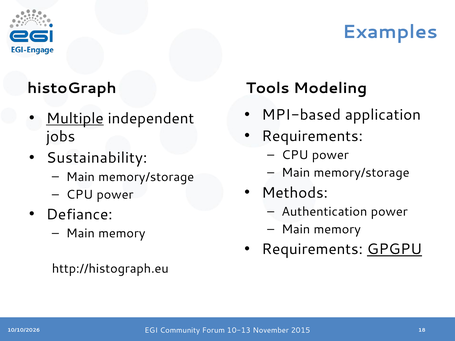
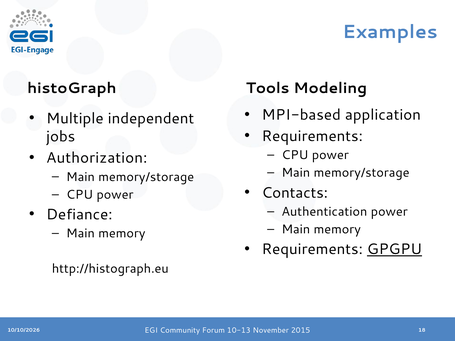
Multiple underline: present -> none (75, 119)
Sustainability: Sustainability -> Authorization (97, 158)
Methods: Methods -> Contacts (295, 193)
